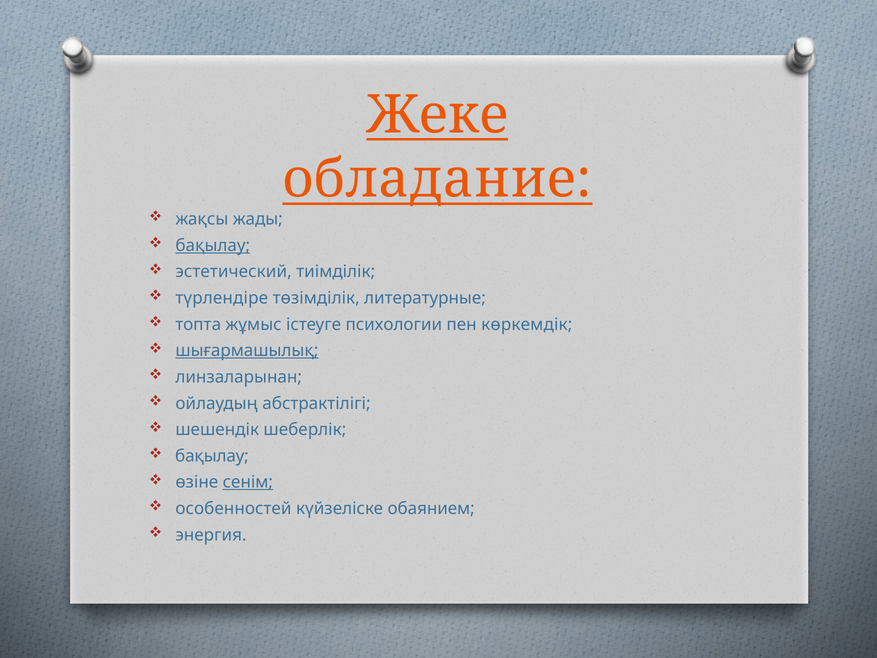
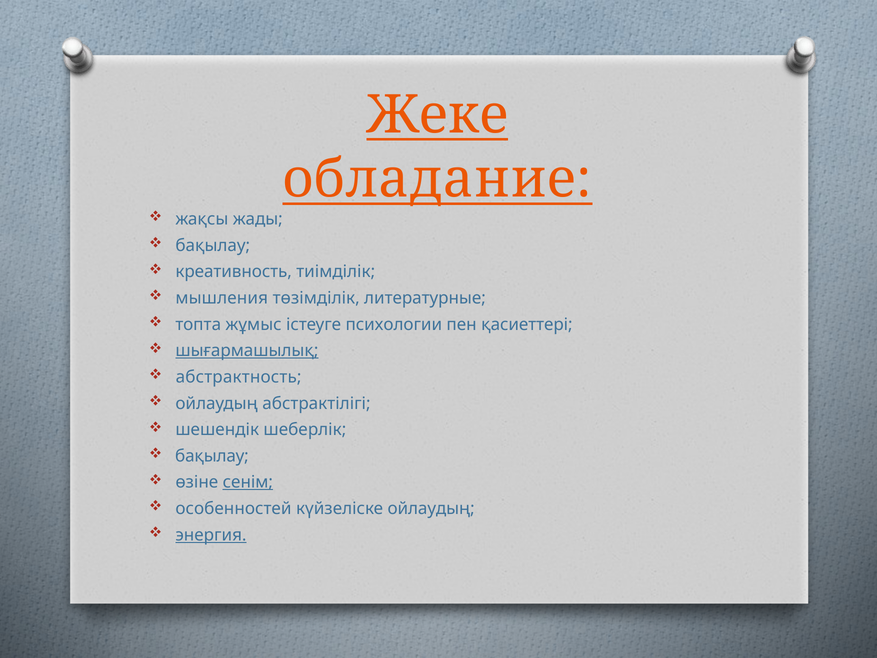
бақылау underline: present -> none (213, 245)
эстетический: эстетический -> креативность (234, 272)
түрлендіре: түрлендіре -> мышления (222, 298)
көркемдік: көркемдік -> қасиеттері (527, 324)
линзаларынан: линзаларынан -> абстрактность (239, 377)
күйзеліске обаянием: обаянием -> ойлаудың (431, 508)
энергия underline: none -> present (211, 535)
